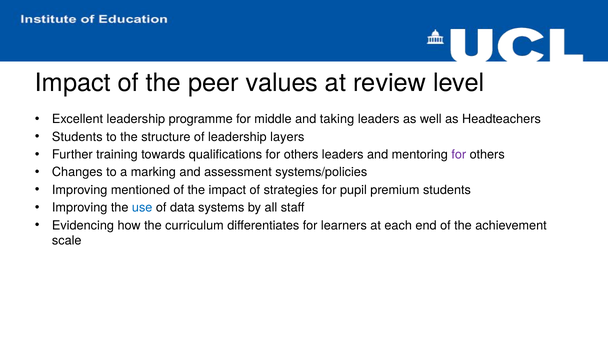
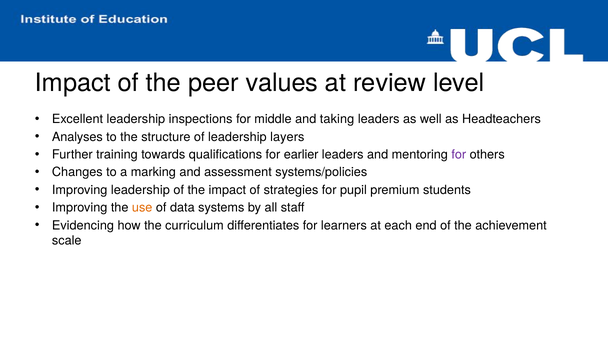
programme: programme -> inspections (201, 119)
Students: Students -> Analyses (77, 137)
qualifications for others: others -> earlier (301, 155)
Improving mentioned: mentioned -> leadership (140, 190)
use colour: blue -> orange (142, 208)
